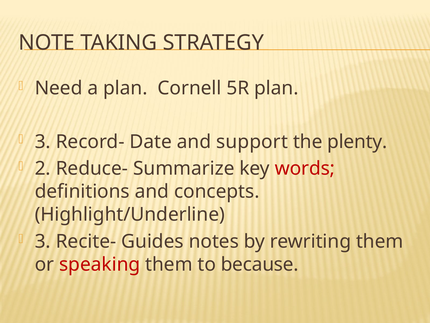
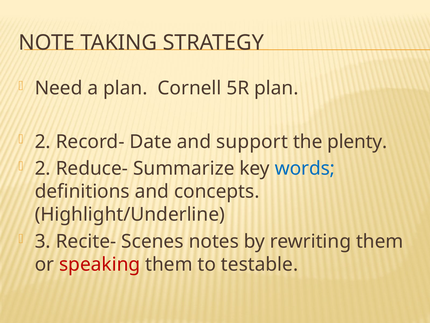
3: 3 -> 2 (43, 142)
words colour: red -> blue (305, 168)
Guides: Guides -> Scenes (152, 241)
because: because -> testable (260, 264)
